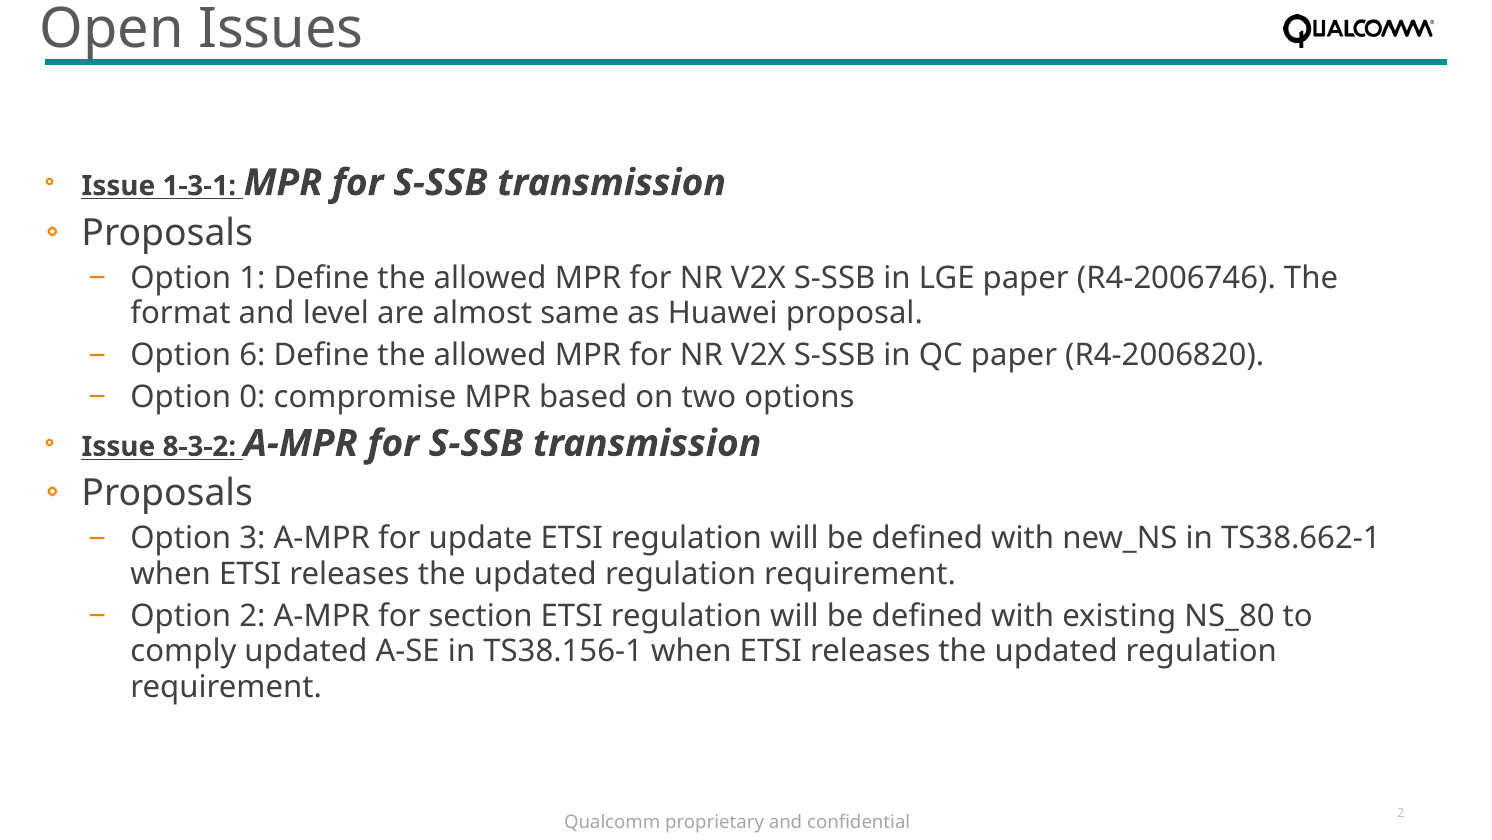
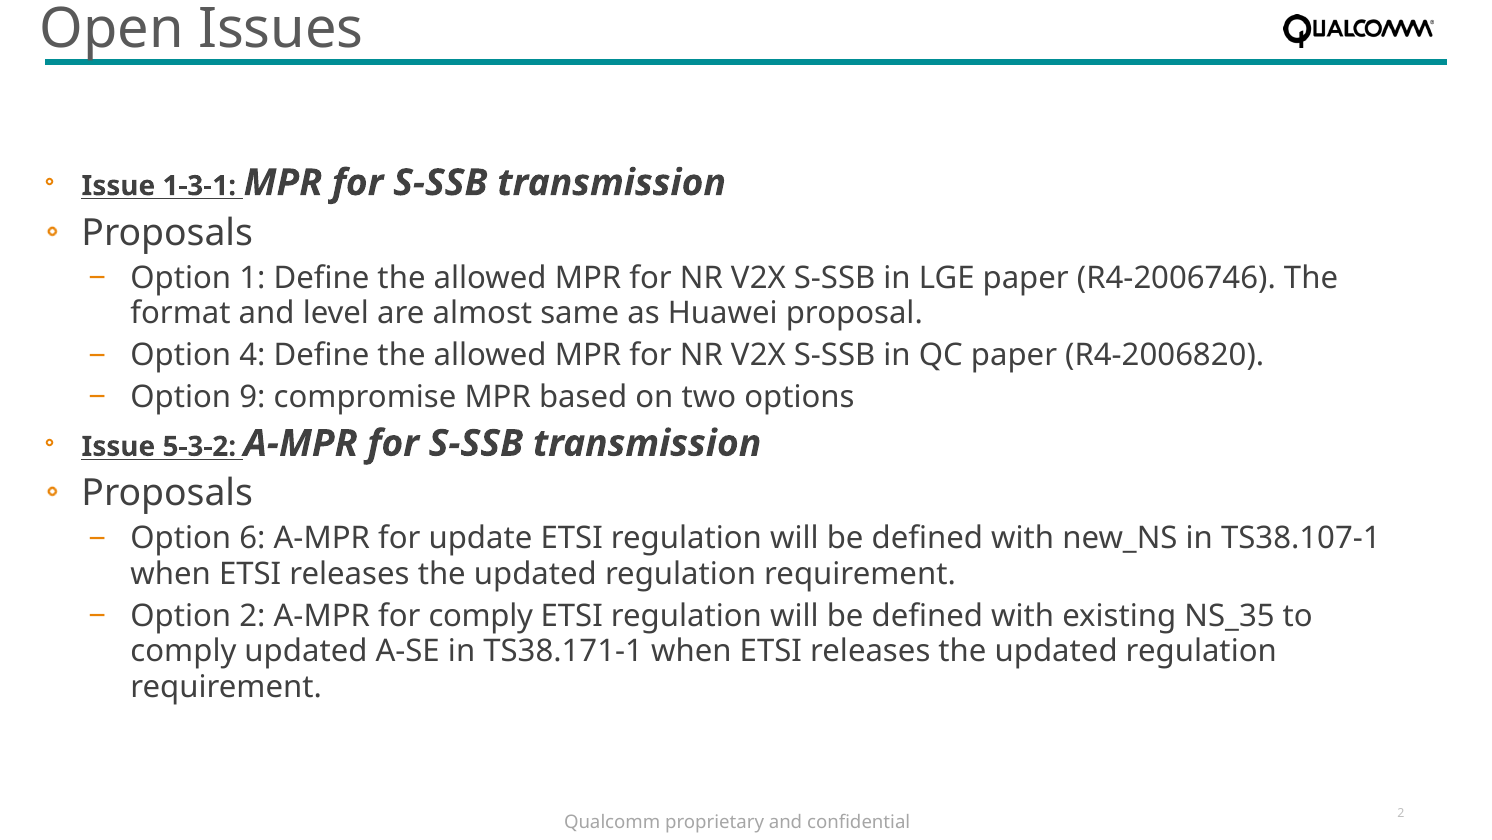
6: 6 -> 4 (252, 355)
0: 0 -> 9 (252, 397)
8-3-2: 8-3-2 -> 5-3-2 (199, 446)
3: 3 -> 6 (252, 538)
TS38.662-1: TS38.662-1 -> TS38.107-1 (1301, 538)
for section: section -> comply (481, 615)
NS_80: NS_80 -> NS_35 (1230, 615)
TS38.156-1: TS38.156-1 -> TS38.171-1 (563, 651)
